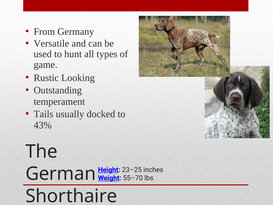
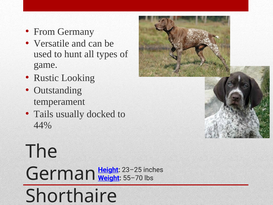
43%: 43% -> 44% (43, 125)
